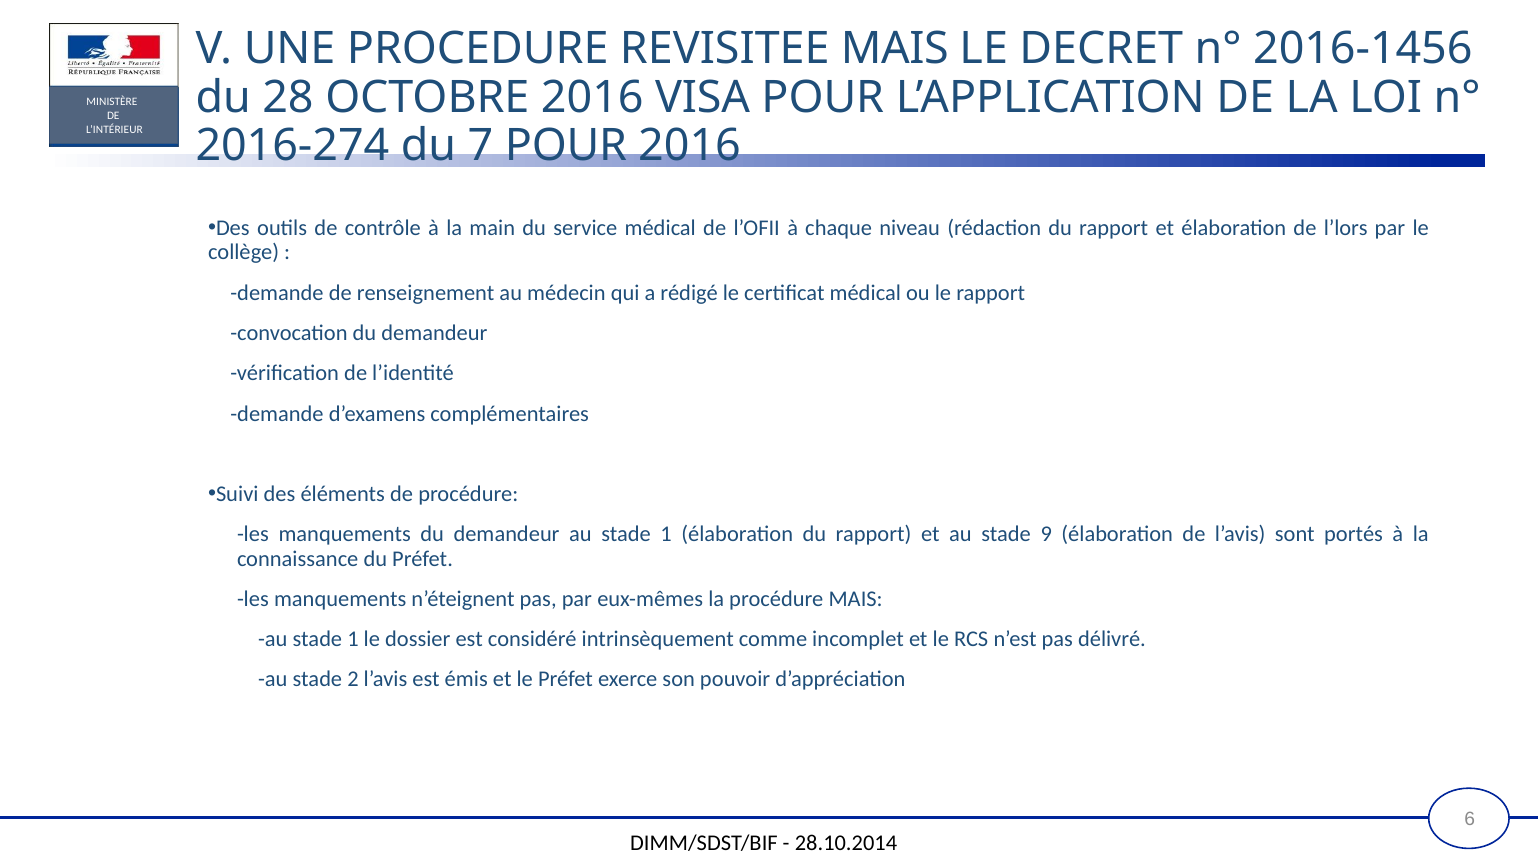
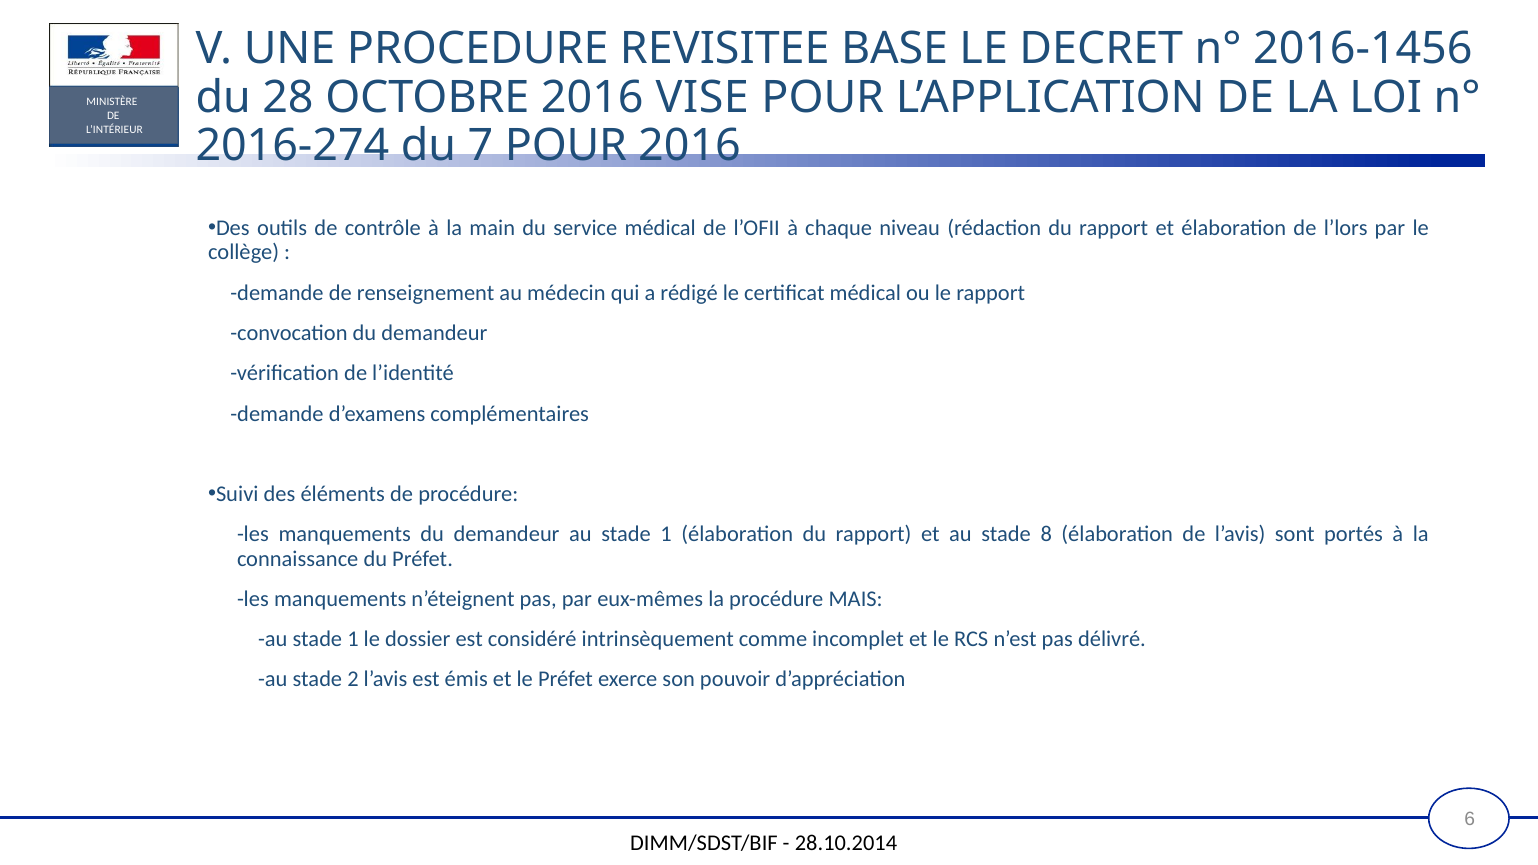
REVISITEE MAIS: MAIS -> BASE (895, 49)
VISA: VISA -> VISE (702, 98)
9: 9 -> 8 (1046, 535)
